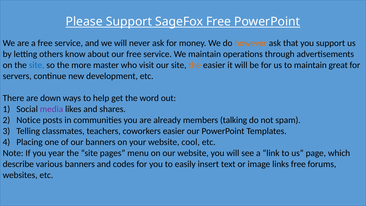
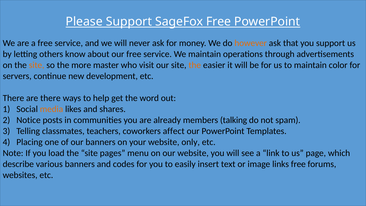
site colour: blue -> orange (37, 65)
great: great -> color (338, 65)
are down: down -> there (50, 98)
media colour: purple -> orange (52, 109)
coworkers easier: easier -> affect (174, 131)
cool: cool -> only (191, 142)
year: year -> load (56, 153)
